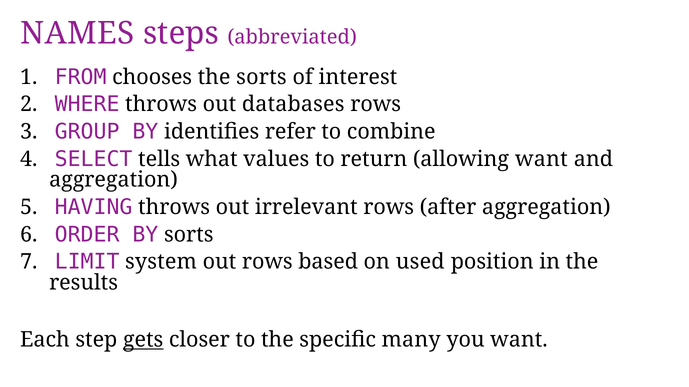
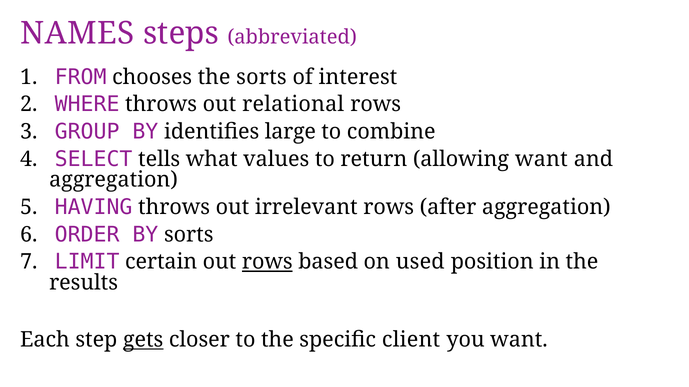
databases: databases -> relational (293, 104)
refer: refer -> large (290, 132)
system: system -> certain (161, 262)
rows underline: none -> present (267, 262)
many: many -> client (411, 340)
